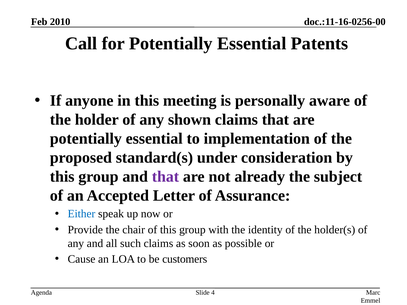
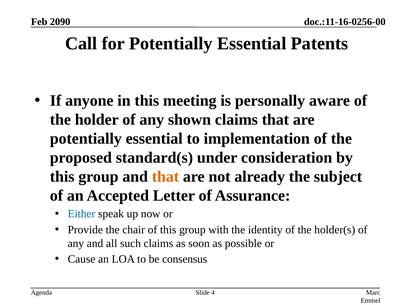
2010: 2010 -> 2090 (60, 22)
that colour: purple -> orange (165, 177)
customers: customers -> consensus (185, 259)
